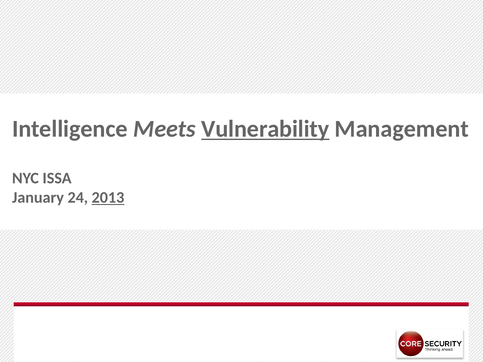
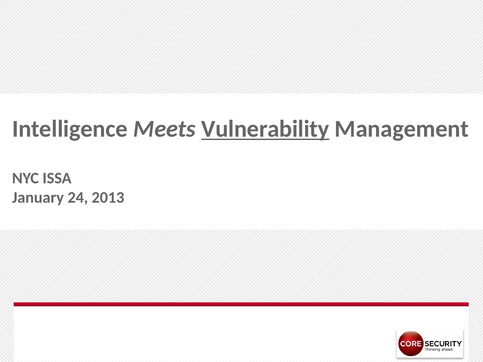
2013 underline: present -> none (108, 198)
